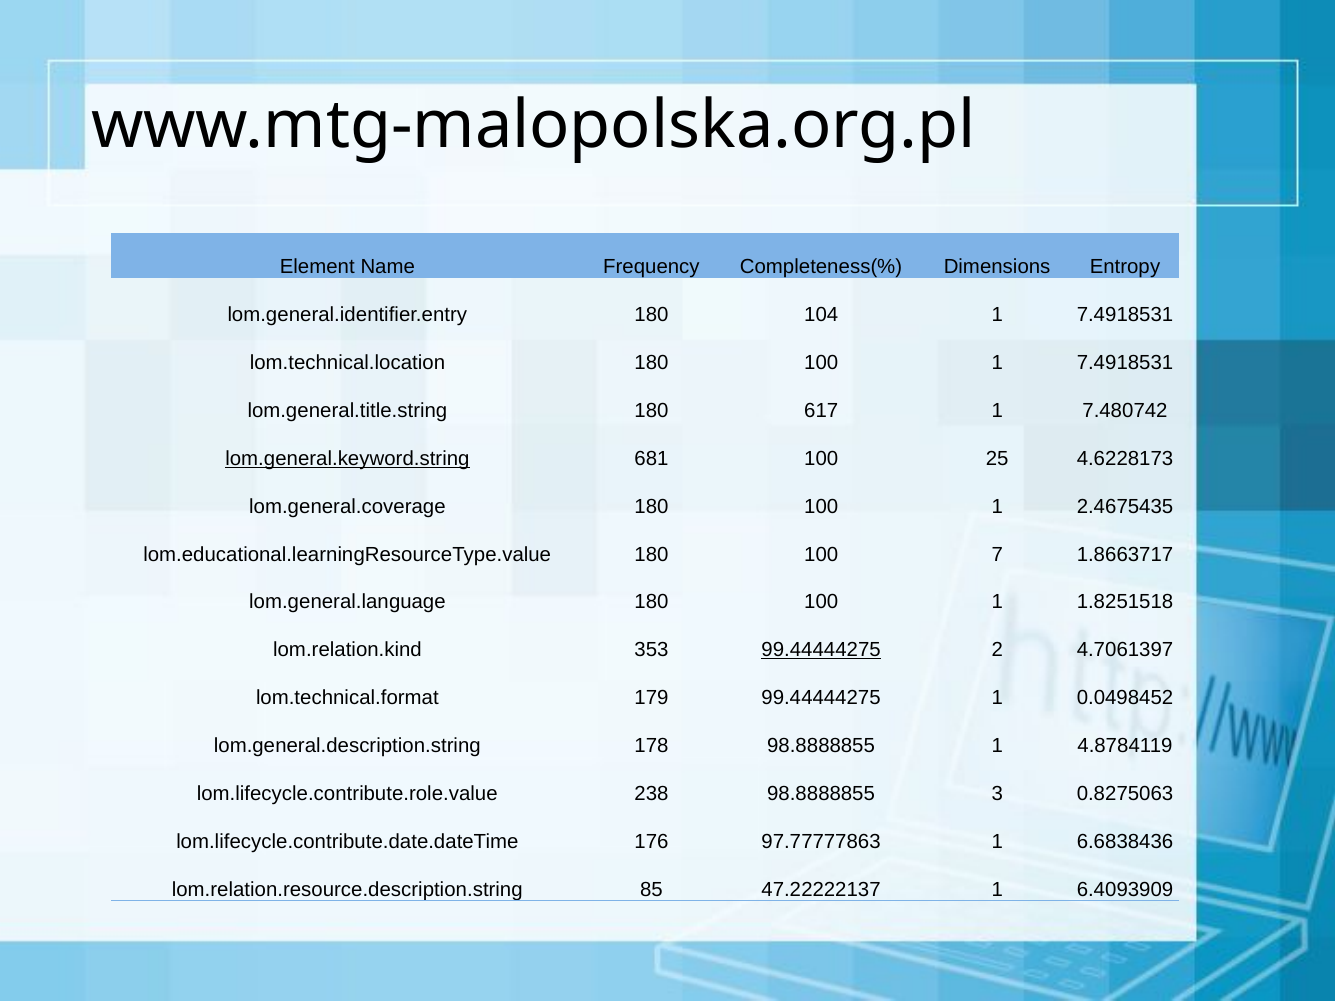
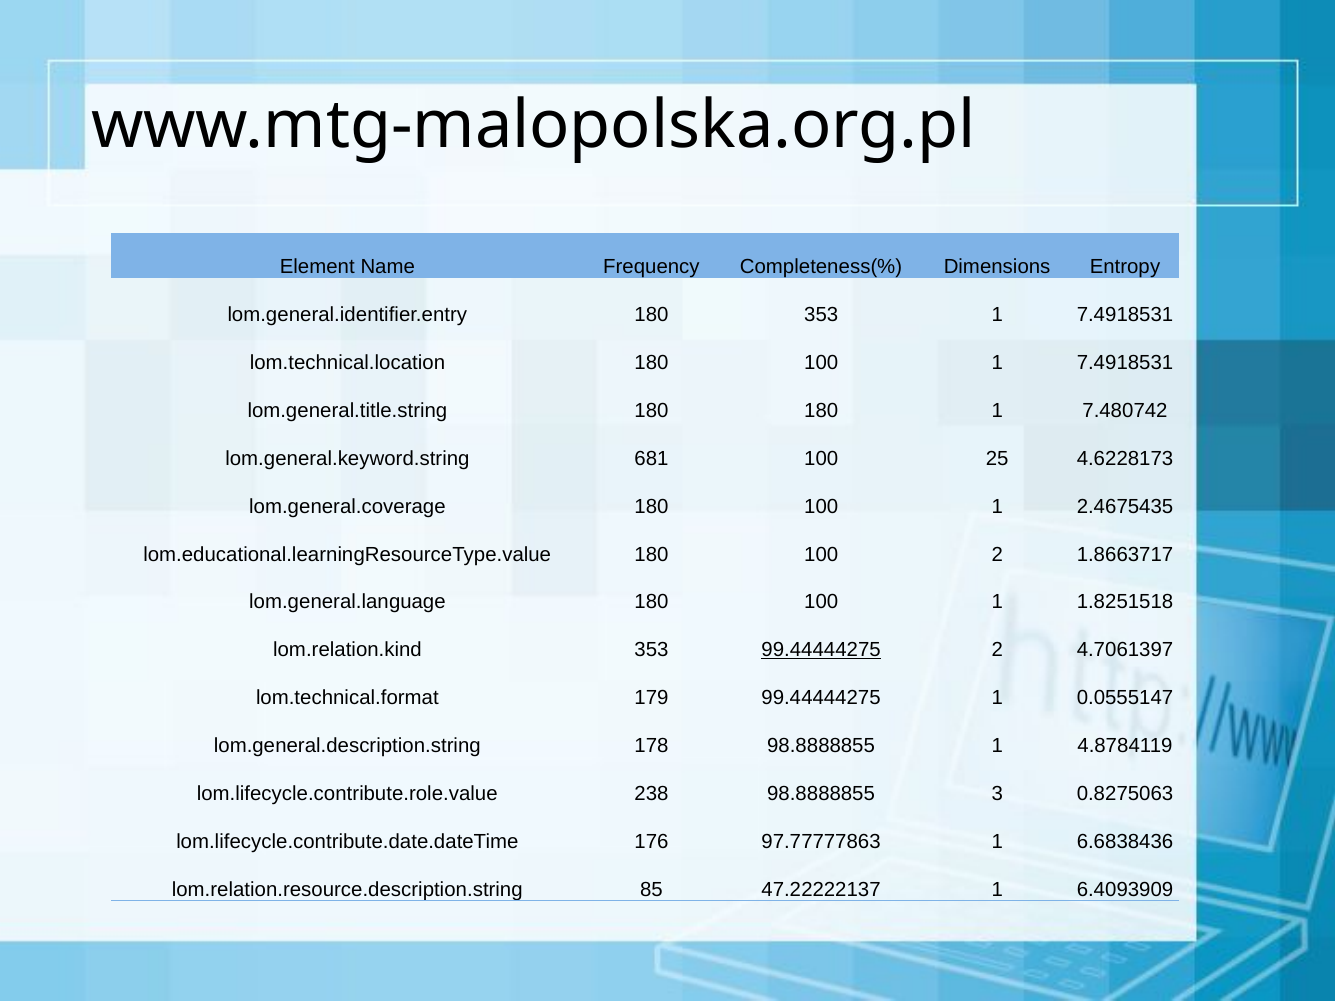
180 104: 104 -> 353 (821, 315)
180 617: 617 -> 180 (821, 411)
lom.general.keyword.string underline: present -> none (347, 459)
100 7: 7 -> 2 (997, 554)
0.0498452: 0.0498452 -> 0.0555147 (1125, 698)
